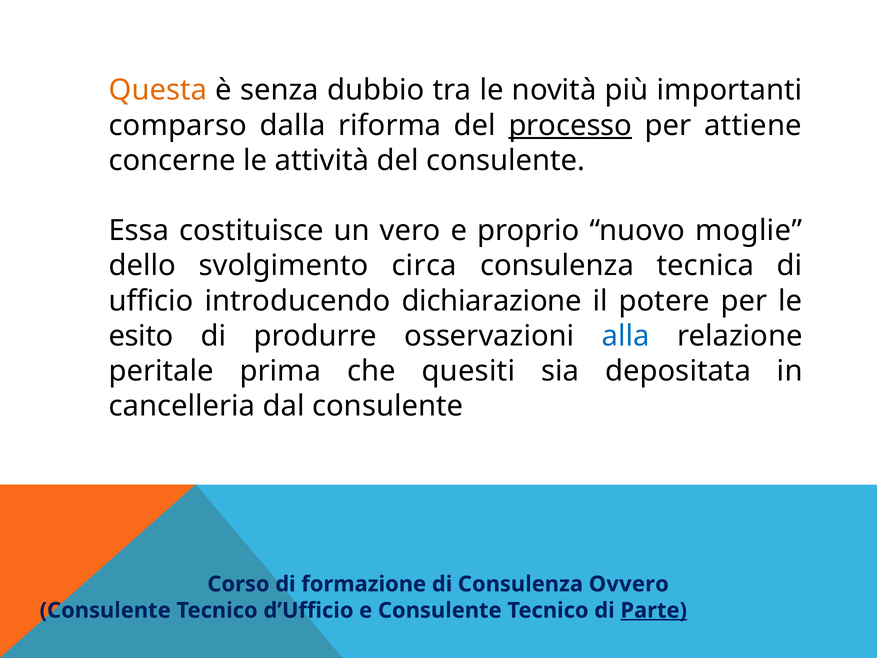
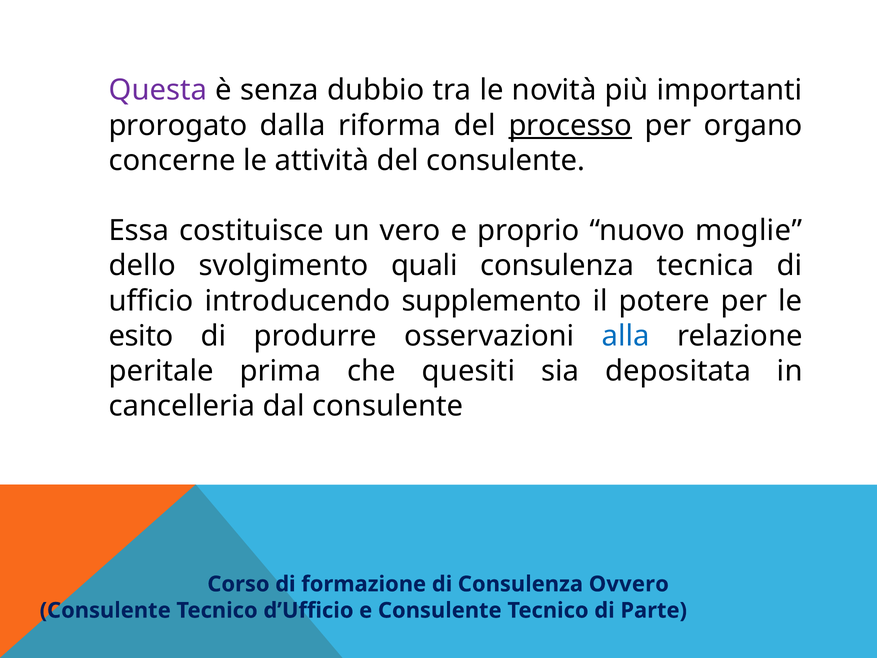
Questa colour: orange -> purple (158, 90)
comparso: comparso -> prorogato (178, 125)
attiene: attiene -> organo (753, 125)
circa: circa -> quali (424, 266)
dichiarazione: dichiarazione -> supplemento (492, 301)
Parte underline: present -> none (654, 610)
